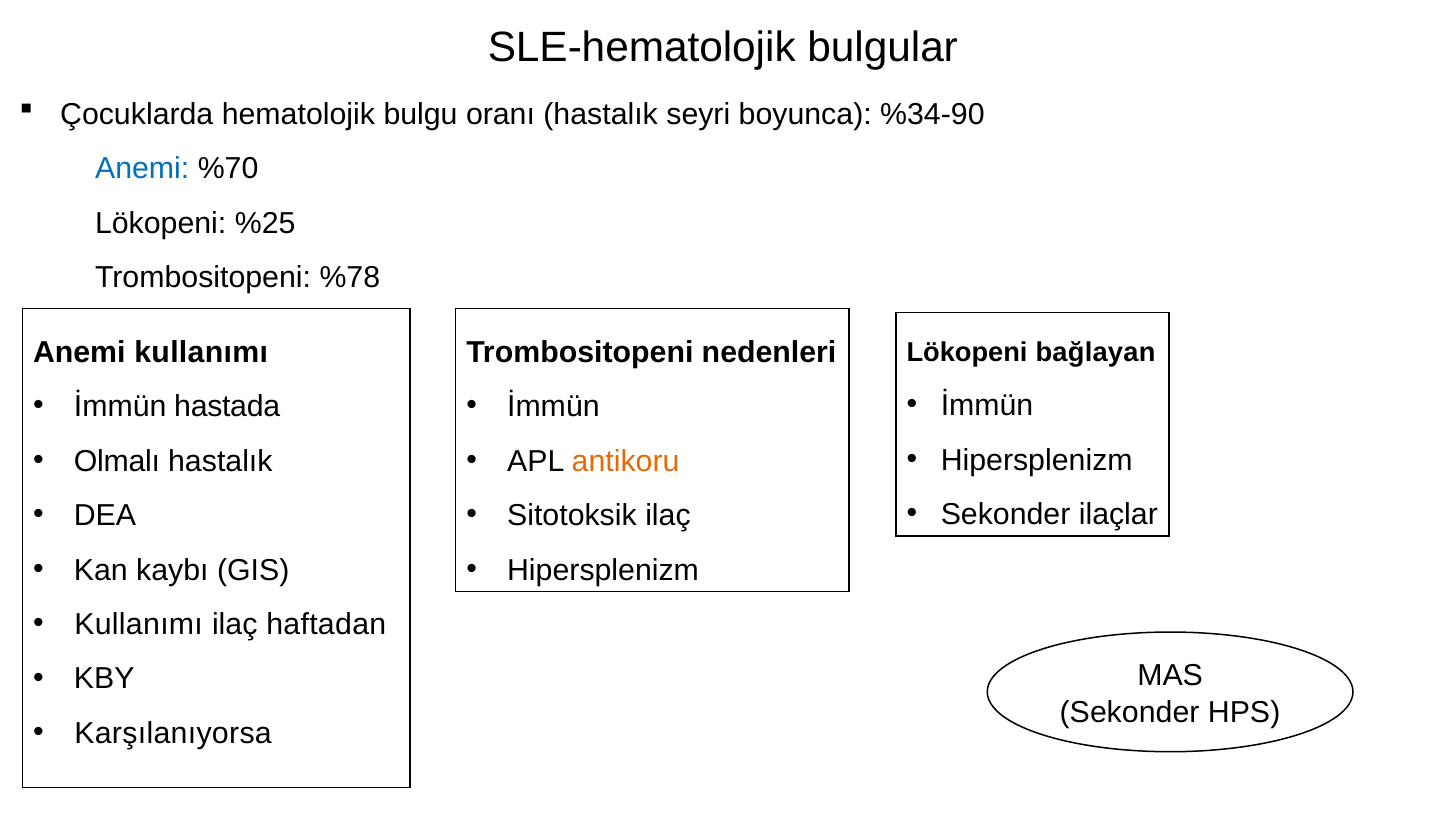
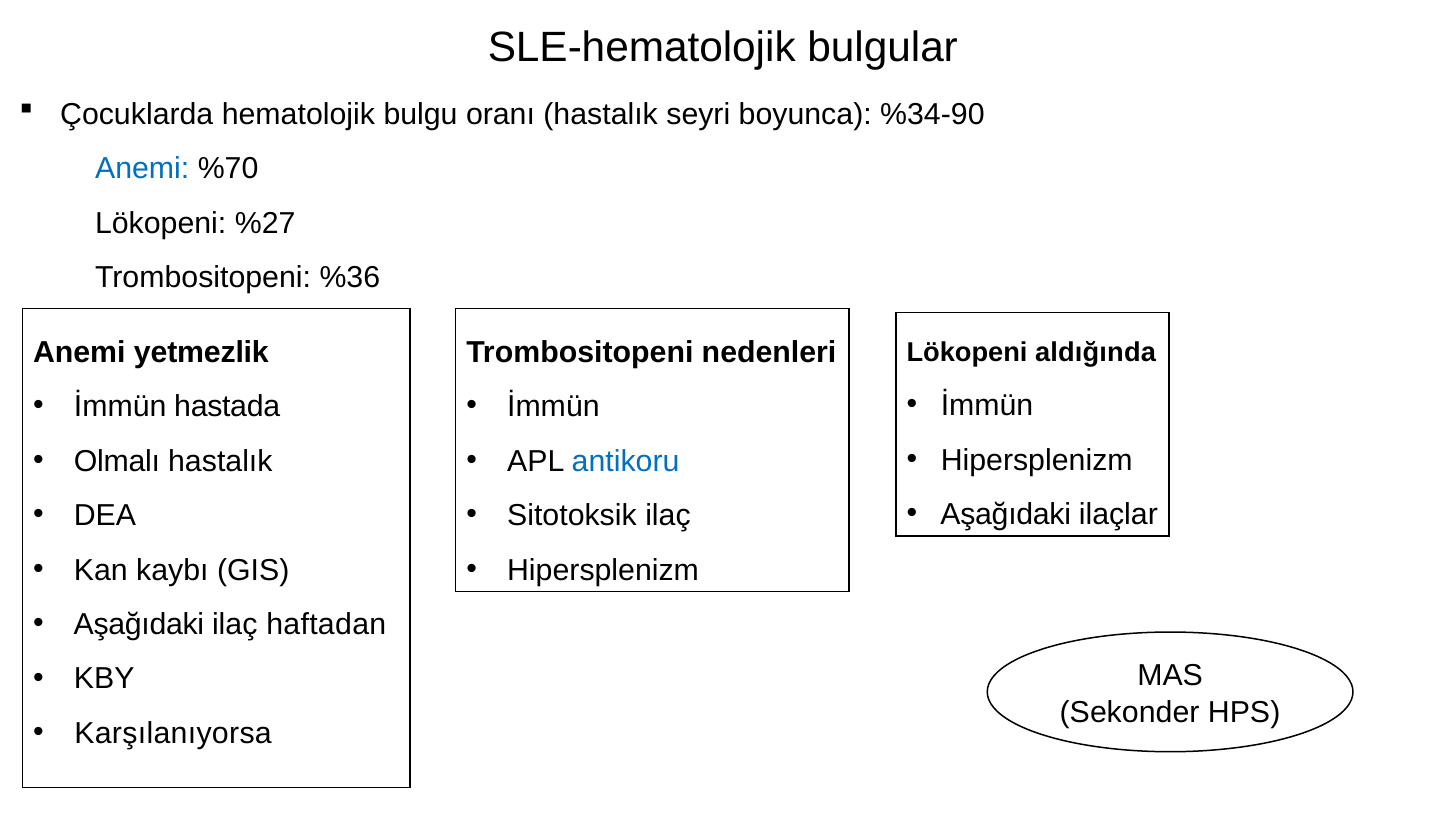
%25: %25 -> %27 (265, 223)
%78: %78 -> %36 (350, 278)
Anemi kullanımı: kullanımı -> yetmezlik (201, 352)
bağlayan: bağlayan -> aldığında (1096, 353)
antikoru colour: orange -> blue (626, 461)
Sekonder: Sekonder -> Aşağıdaki (1006, 515)
Kullanımı: Kullanımı -> Aşağıdaki (139, 625)
